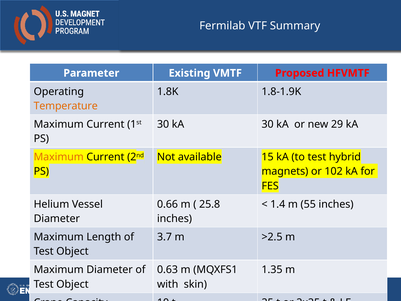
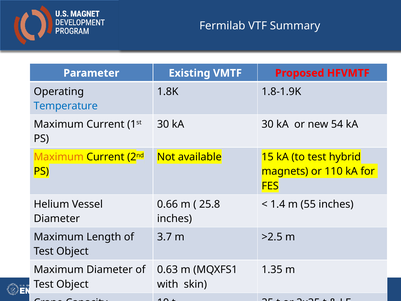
Temperature colour: orange -> blue (66, 106)
29: 29 -> 54 (337, 124)
102: 102 -> 110 (334, 171)
